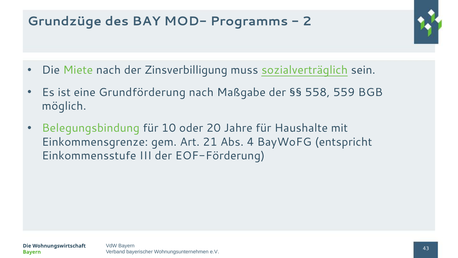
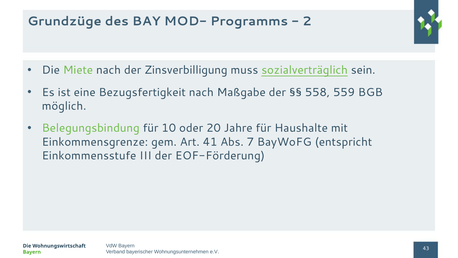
Grundförderung: Grundförderung -> Bezugsfertigkeit (142, 92)
21: 21 -> 41 (210, 142)
4: 4 -> 7 (250, 142)
